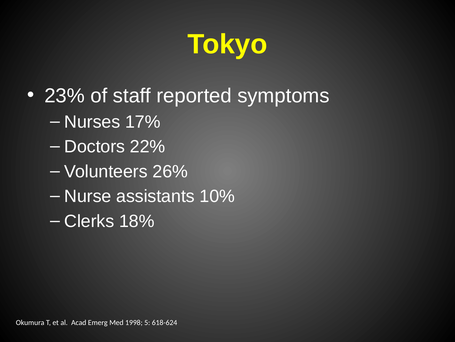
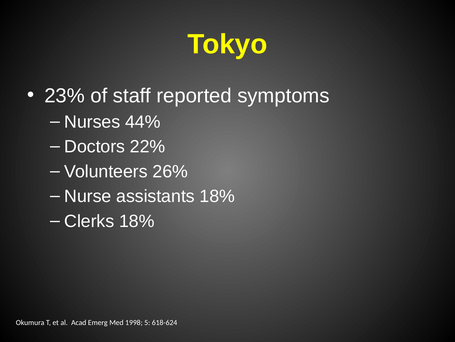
17%: 17% -> 44% (143, 122)
assistants 10%: 10% -> 18% (217, 196)
